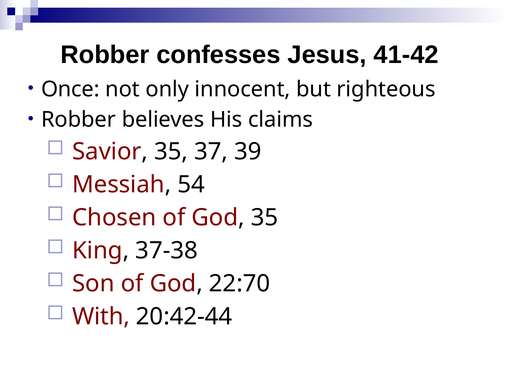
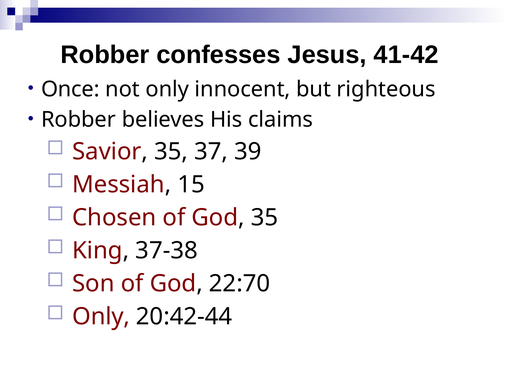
54: 54 -> 15 (191, 185)
With: With -> Only (101, 317)
